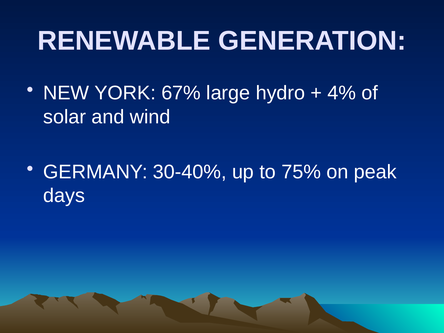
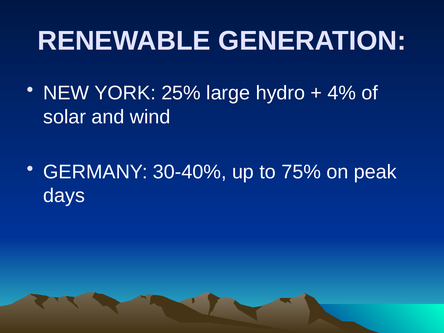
67%: 67% -> 25% (181, 93)
